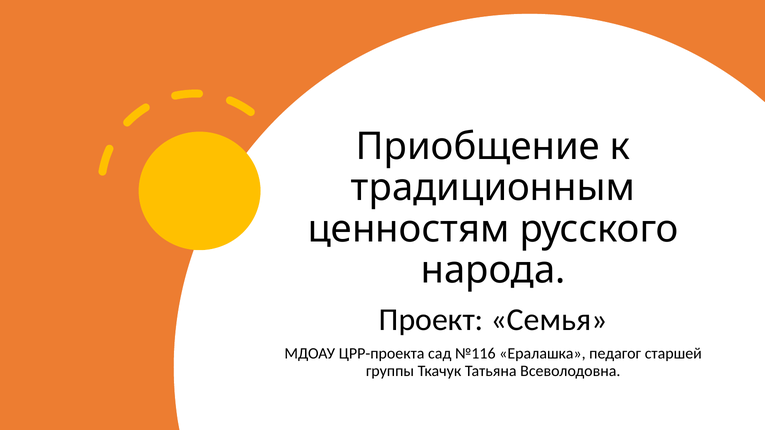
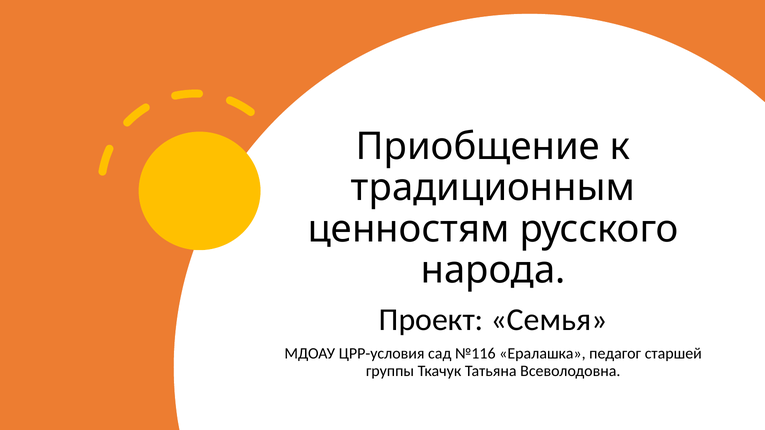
ЦРР-проекта: ЦРР-проекта -> ЦРР-условия (382, 354)
